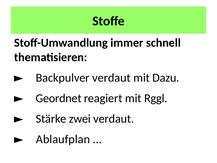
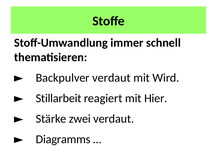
Dazu: Dazu -> Wird (166, 78)
Geordnet: Geordnet -> Stillarbeit (59, 98)
Rggl: Rggl -> Hier (156, 98)
Ablaufplan: Ablaufplan -> Diagramms (63, 139)
